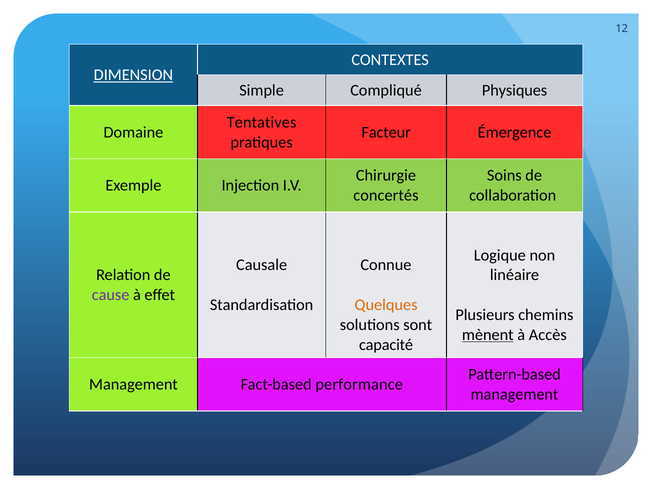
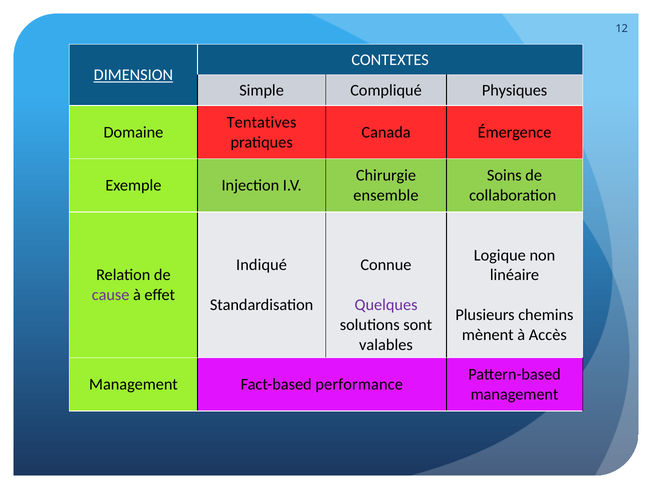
Facteur: Facteur -> Canada (386, 132)
concertés: concertés -> ensemble (386, 195)
Causale: Causale -> Indiqué (262, 265)
Quelques colour: orange -> purple (386, 305)
mènent underline: present -> none (488, 335)
capacité: capacité -> valables (386, 345)
